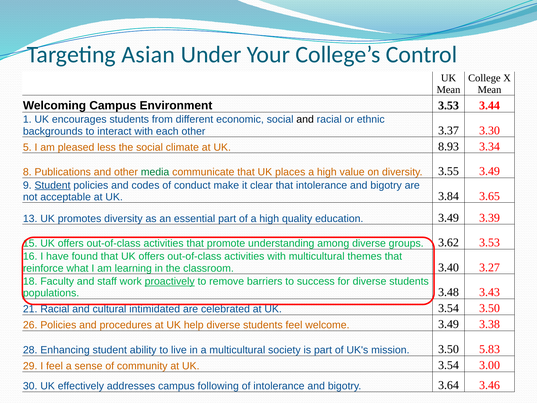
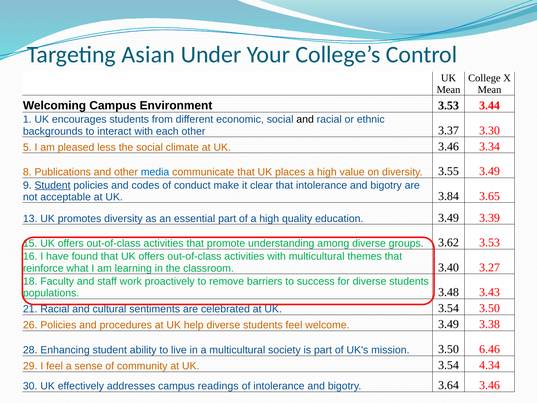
UK 8.93: 8.93 -> 3.46 (449, 146)
media colour: green -> blue (155, 172)
proactively underline: present -> none (170, 281)
intimidated: intimidated -> sentiments (155, 309)
5.83: 5.83 -> 6.46 (490, 349)
3.00: 3.00 -> 4.34 (490, 365)
following: following -> readings (218, 386)
